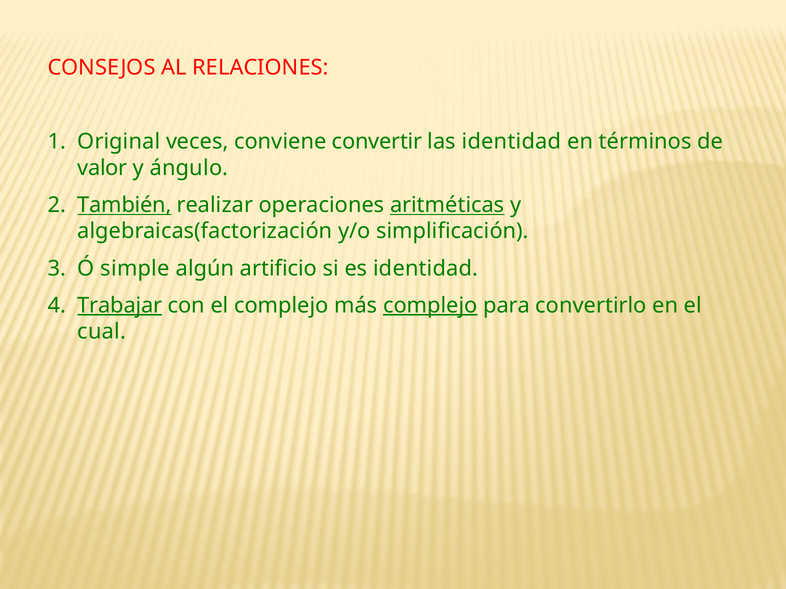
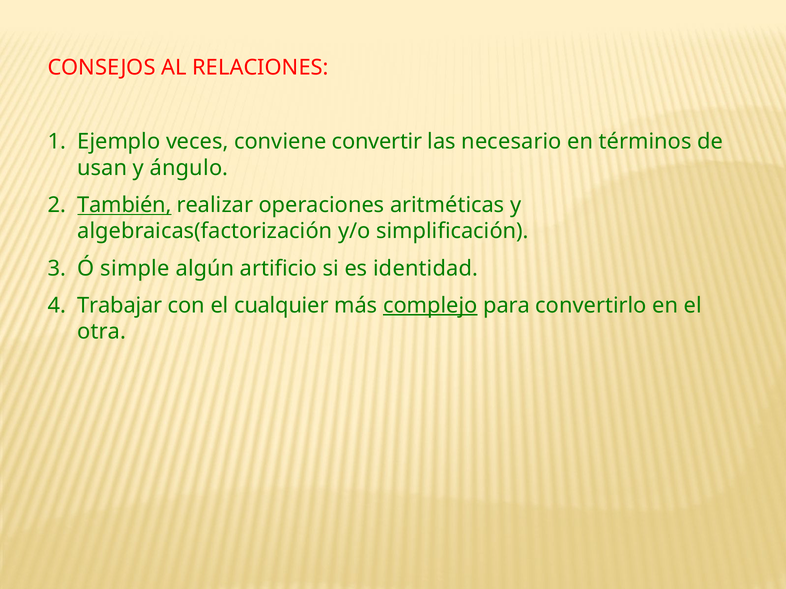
Original: Original -> Ejemplo (119, 142)
las identidad: identidad -> necesario (512, 142)
valor: valor -> usan (102, 168)
aritméticas underline: present -> none (447, 205)
Trabajar underline: present -> none (120, 306)
el complejo: complejo -> cualquier (281, 306)
cual: cual -> otra (102, 332)
